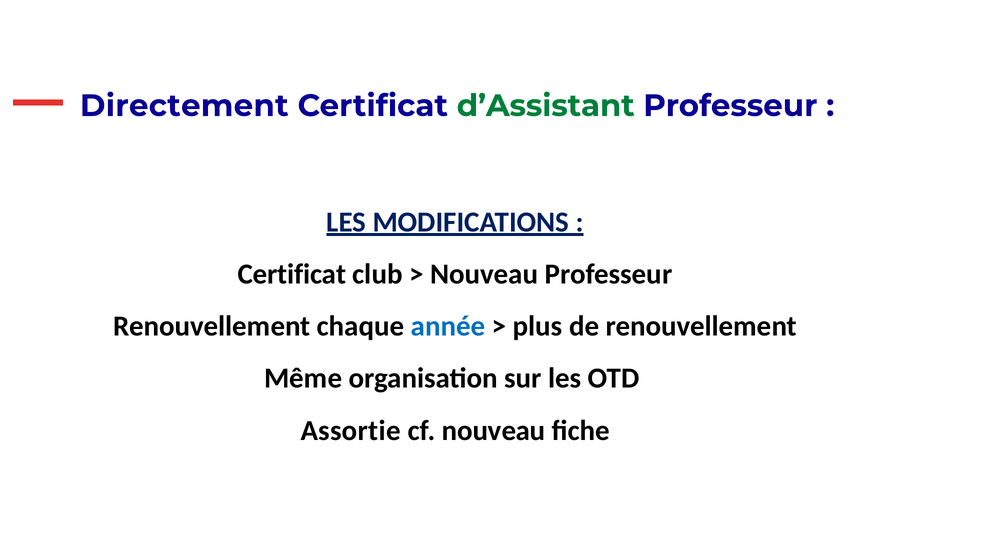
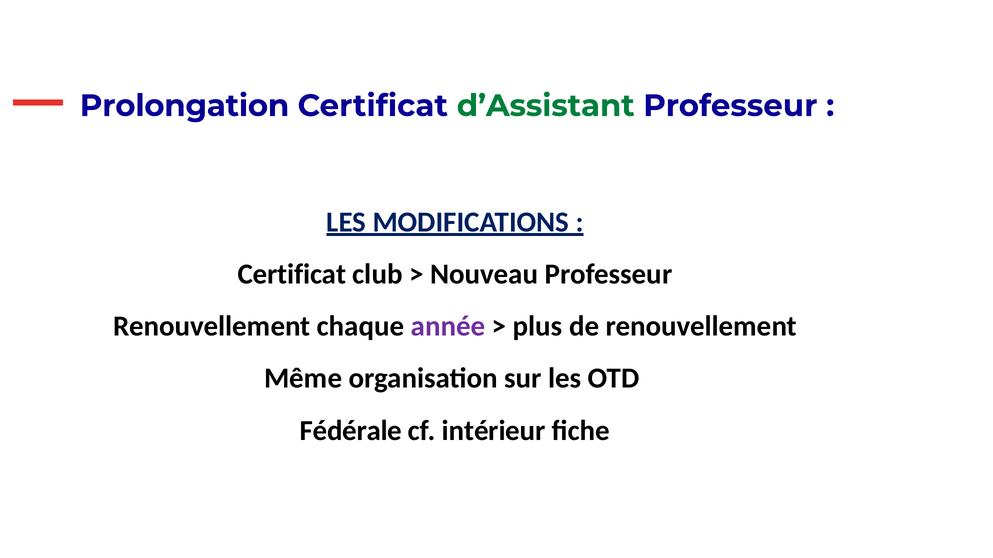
Directement: Directement -> Prolongation (185, 106)
année colour: blue -> purple (448, 327)
Assortie: Assortie -> Fédérale (351, 431)
cf nouveau: nouveau -> intérieur (494, 431)
